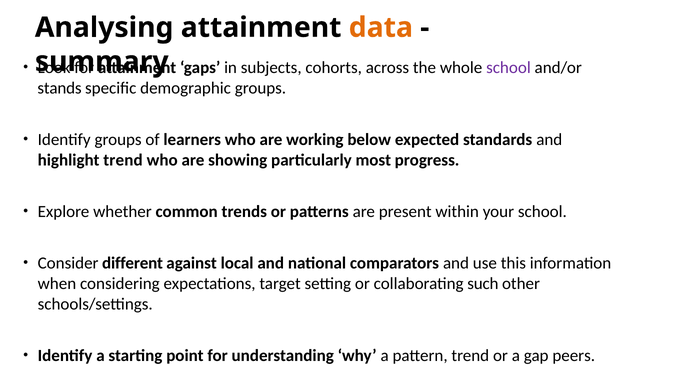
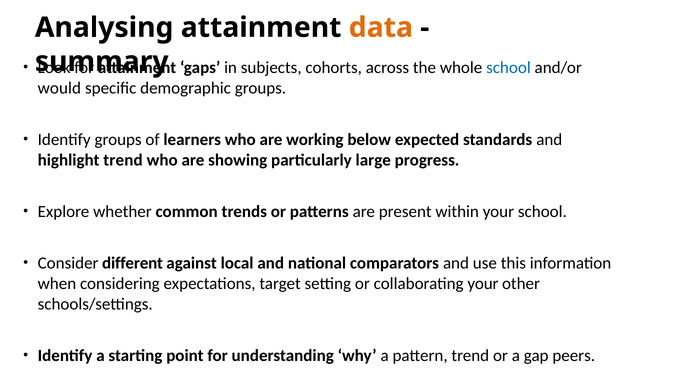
school colour: purple -> blue (508, 68)
stands: stands -> would (59, 88)
most: most -> large (373, 160)
collaborating such: such -> your (483, 284)
